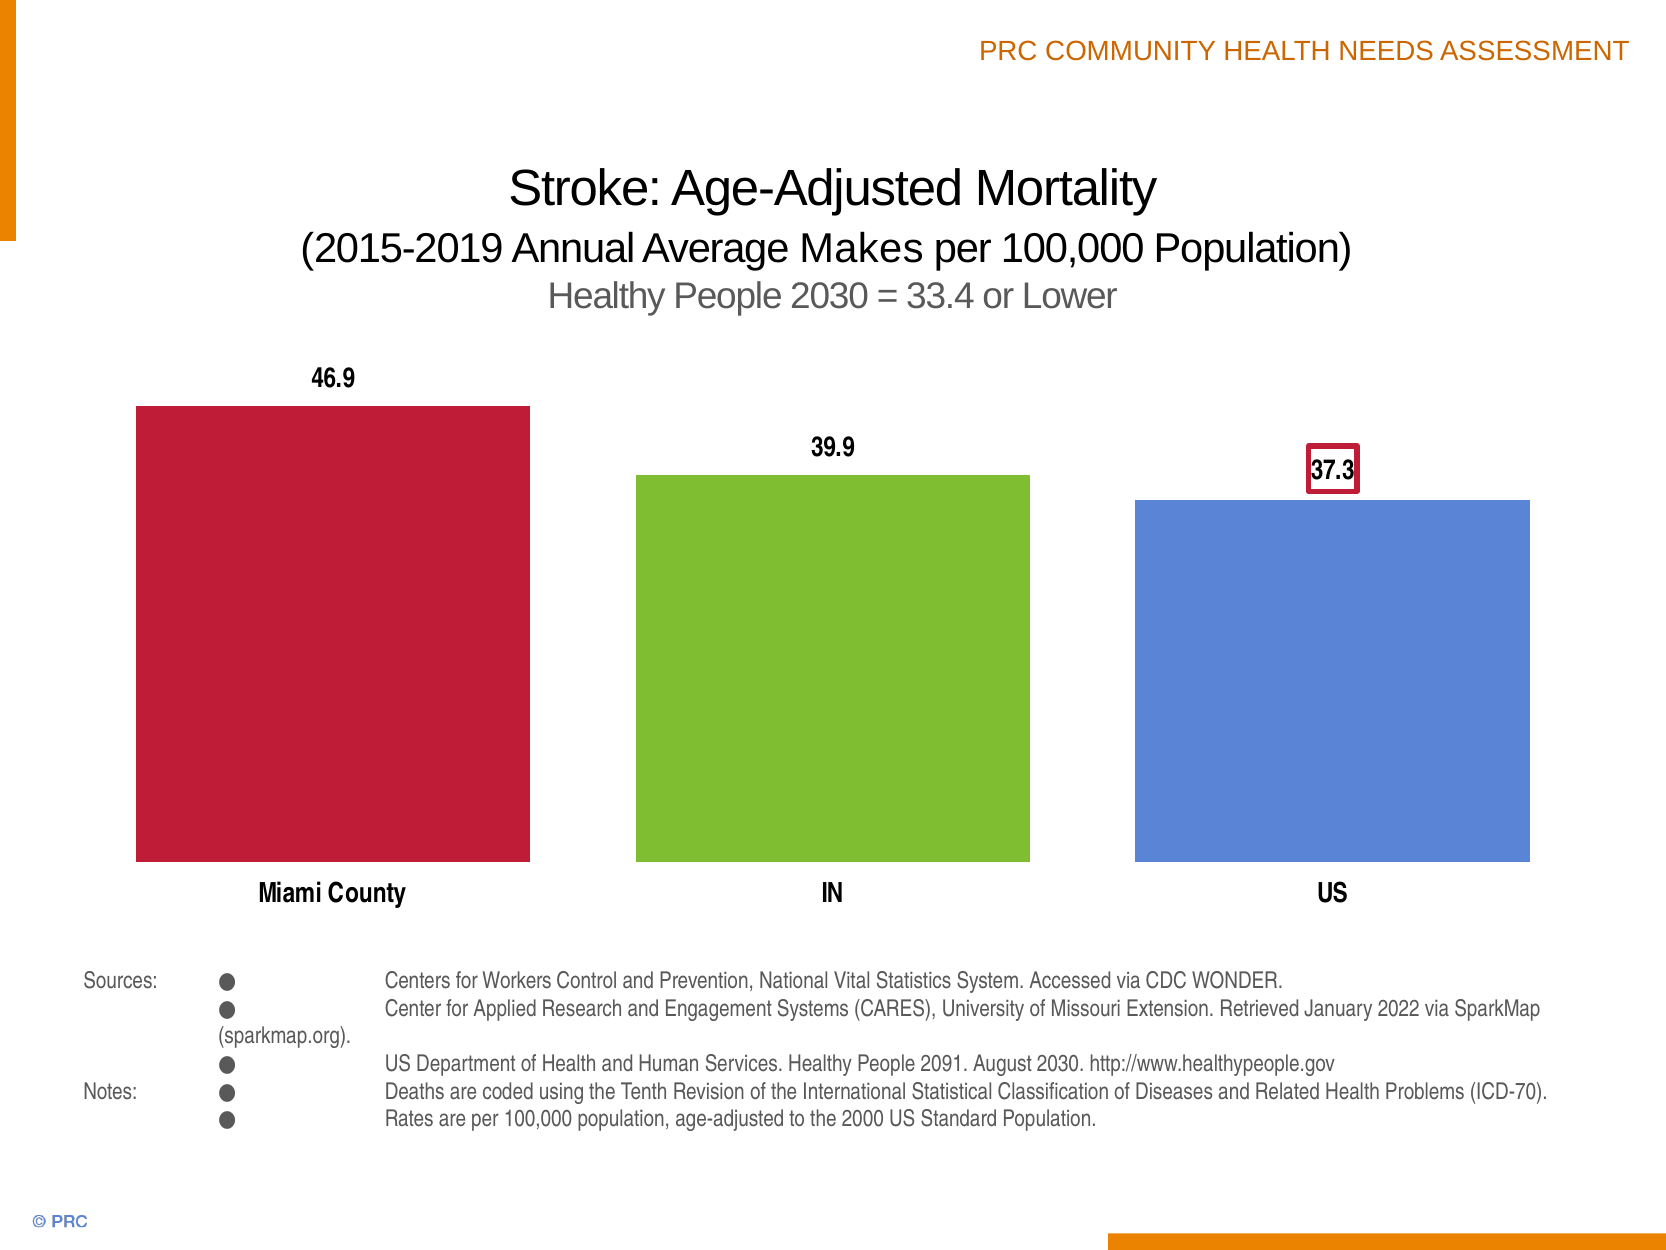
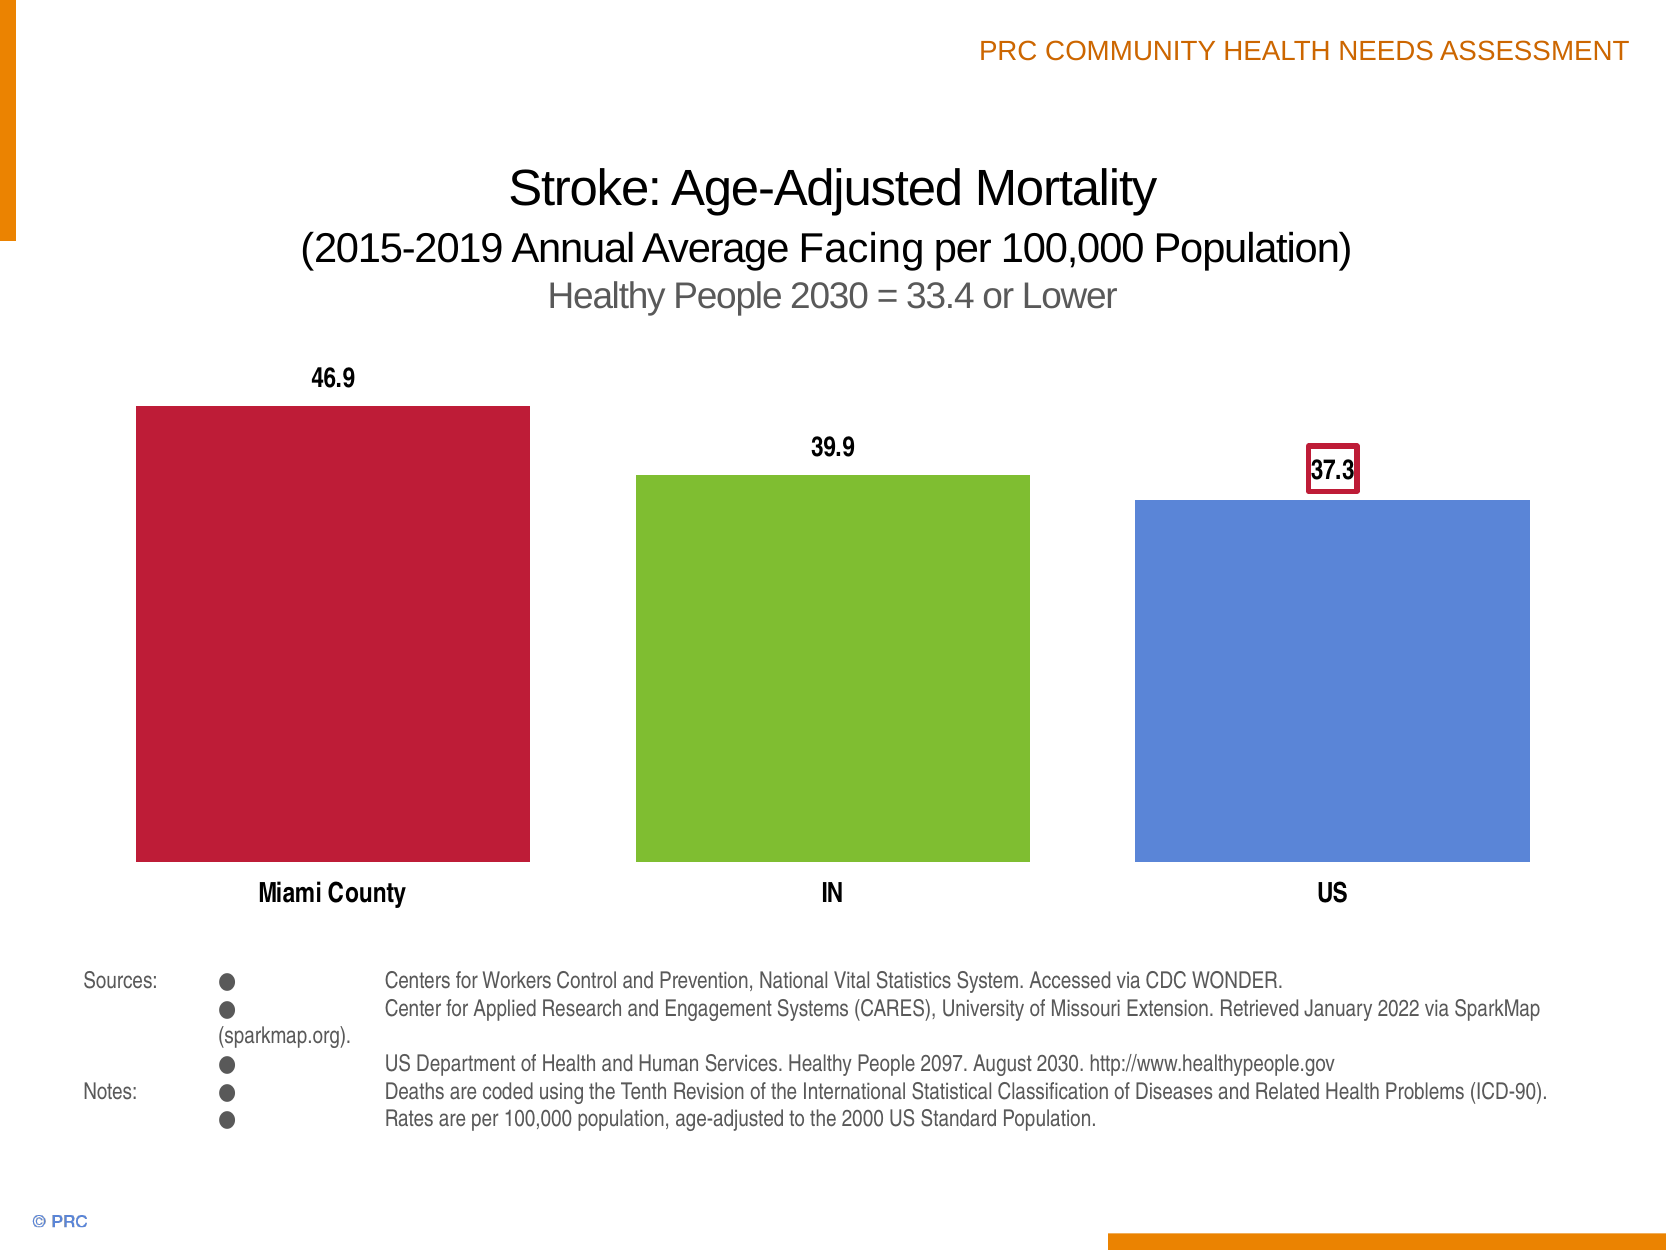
Makes: Makes -> Facing (862, 248)
2091: 2091 -> 2097 (944, 1063)
ICD-70: ICD-70 -> ICD-90 (1509, 1091)
